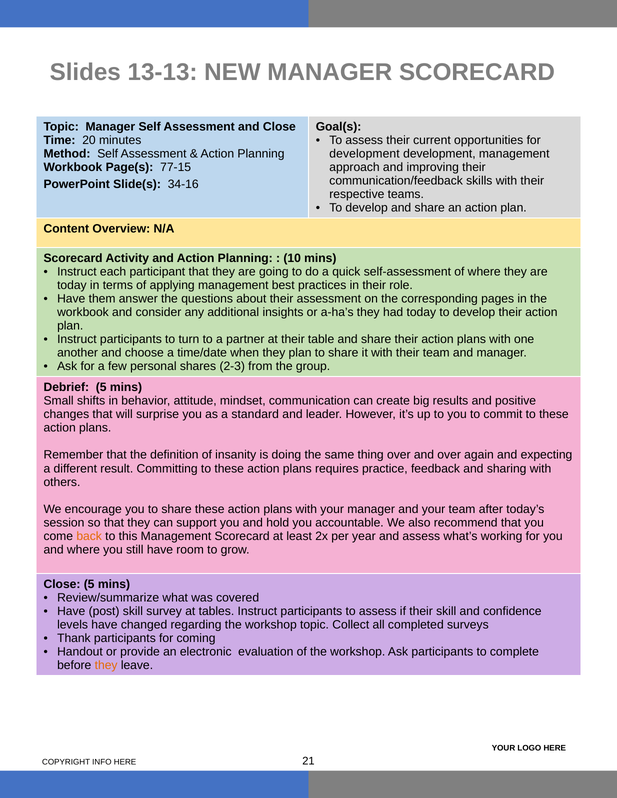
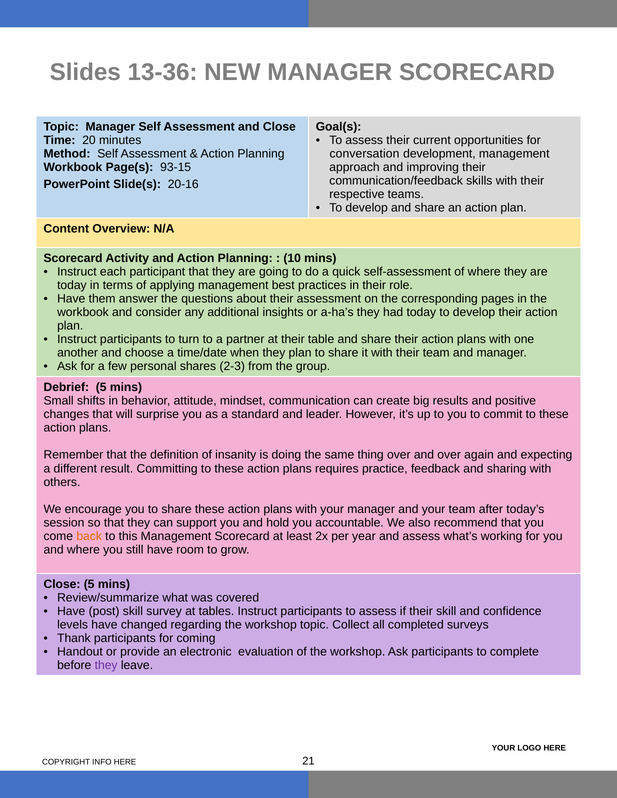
13-13: 13-13 -> 13-36 (163, 72)
development: development -> conversation (364, 154)
77-15: 77-15 -> 93-15 (176, 167)
34-16: 34-16 -> 20-16 (183, 184)
they colour: orange -> purple (106, 666)
